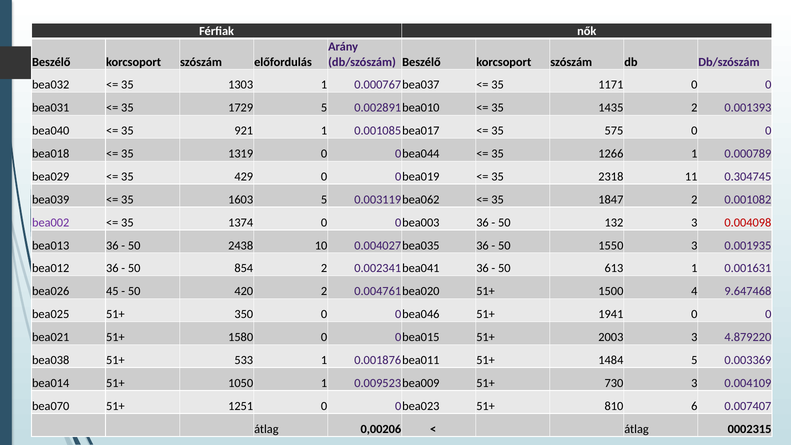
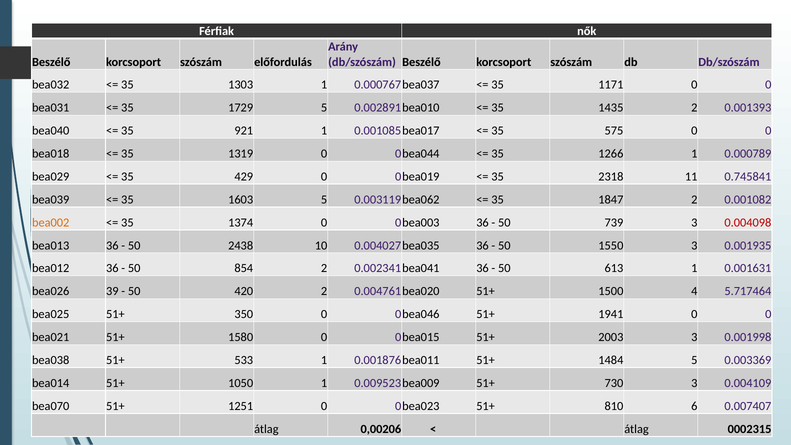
0.304745: 0.304745 -> 0.745841 (748, 177)
bea002 colour: purple -> orange (51, 222)
132: 132 -> 739 (614, 222)
45: 45 -> 39 (112, 291)
9.647468: 9.647468 -> 5.717464 (748, 291)
4.879220: 4.879220 -> 0.001998 (748, 337)
